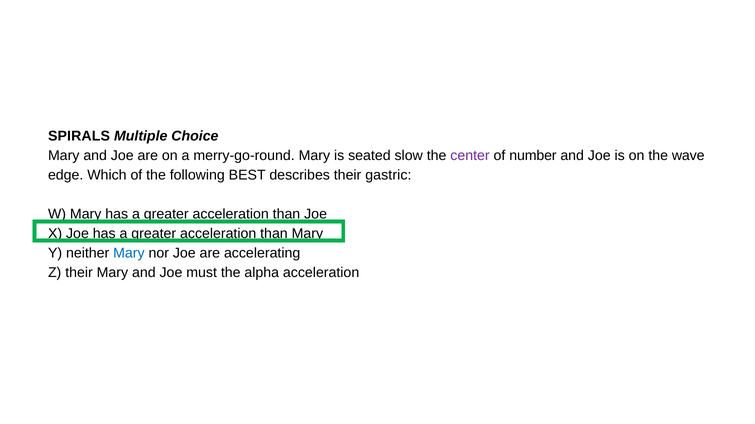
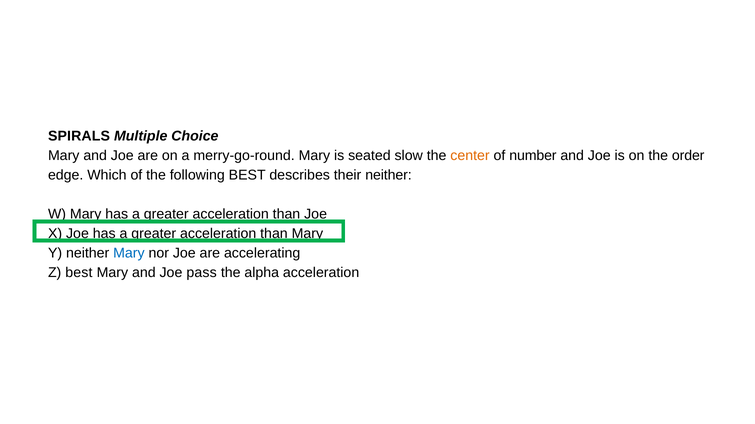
center colour: purple -> orange (470, 156)
wave: wave -> order (688, 156)
their gastric: gastric -> neither (388, 175)
Z their: their -> best (79, 273)
must: must -> pass (202, 273)
